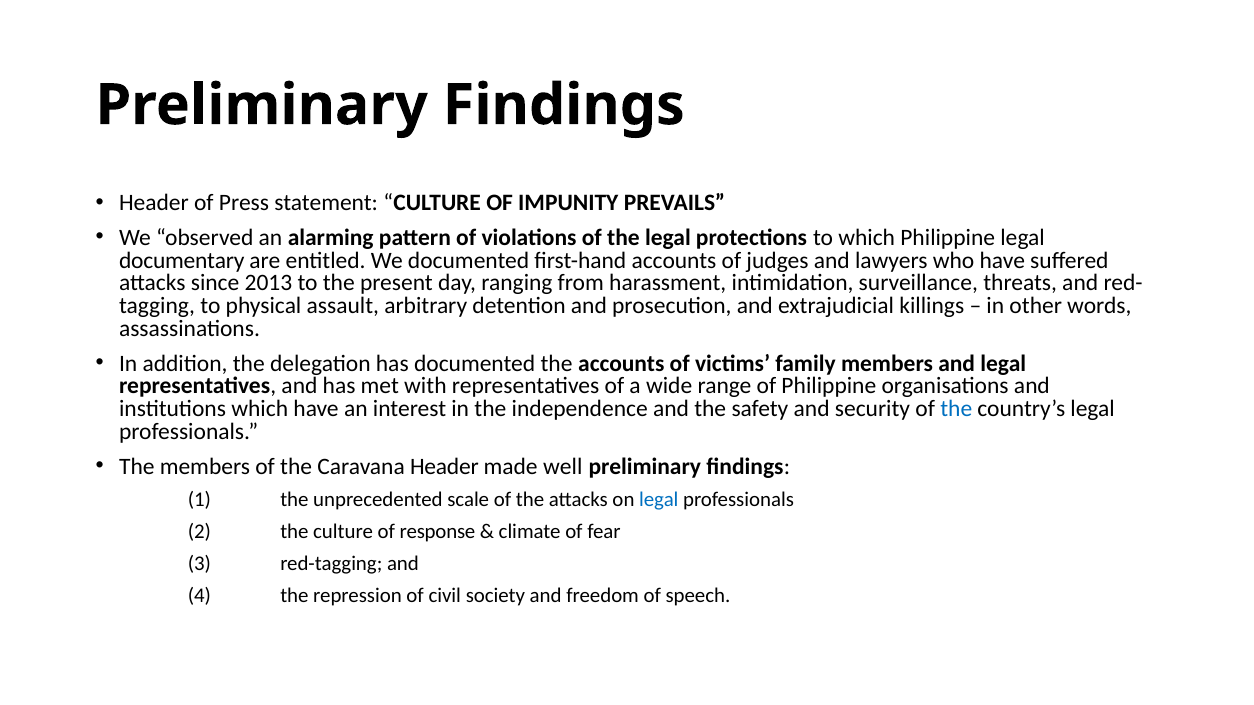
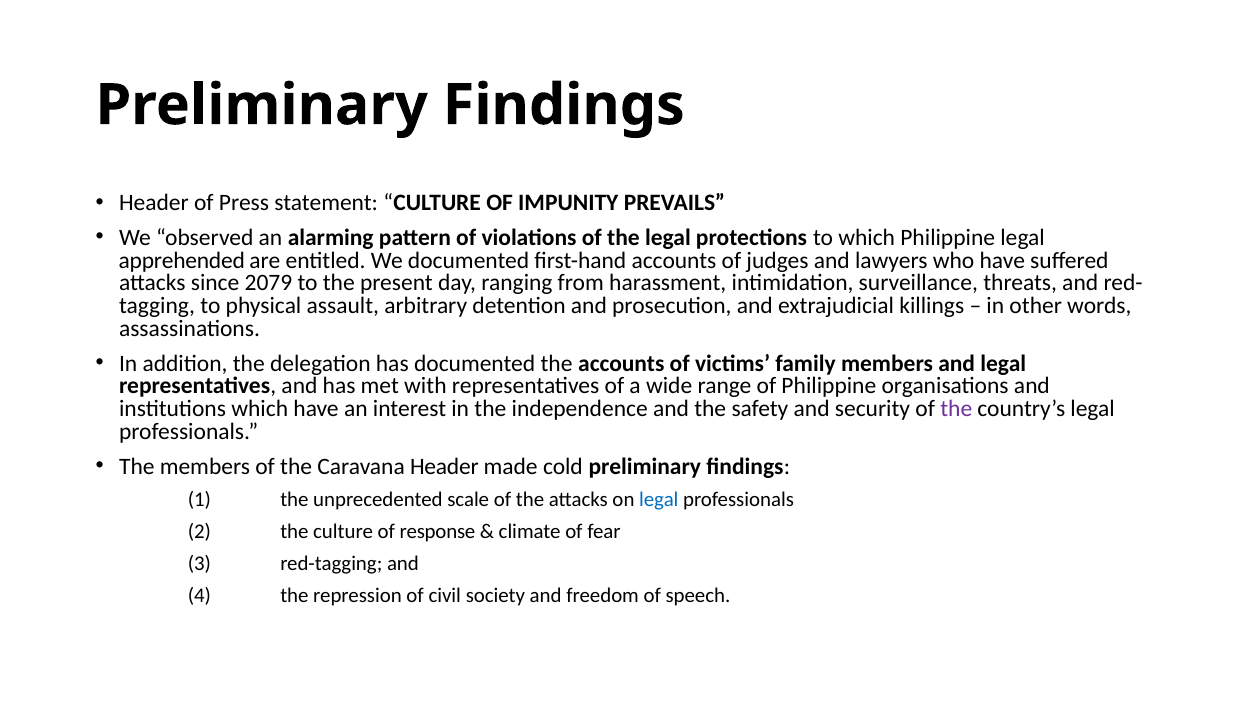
documentary: documentary -> apprehended (182, 260)
2013: 2013 -> 2079 (268, 283)
the colour: blue -> purple (956, 409)
well: well -> cold (563, 467)
